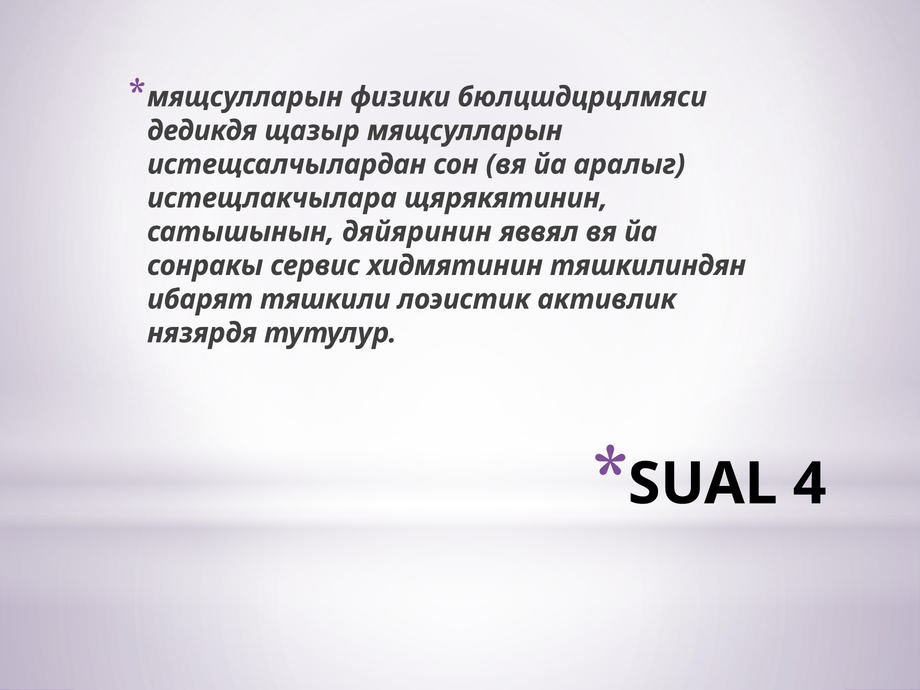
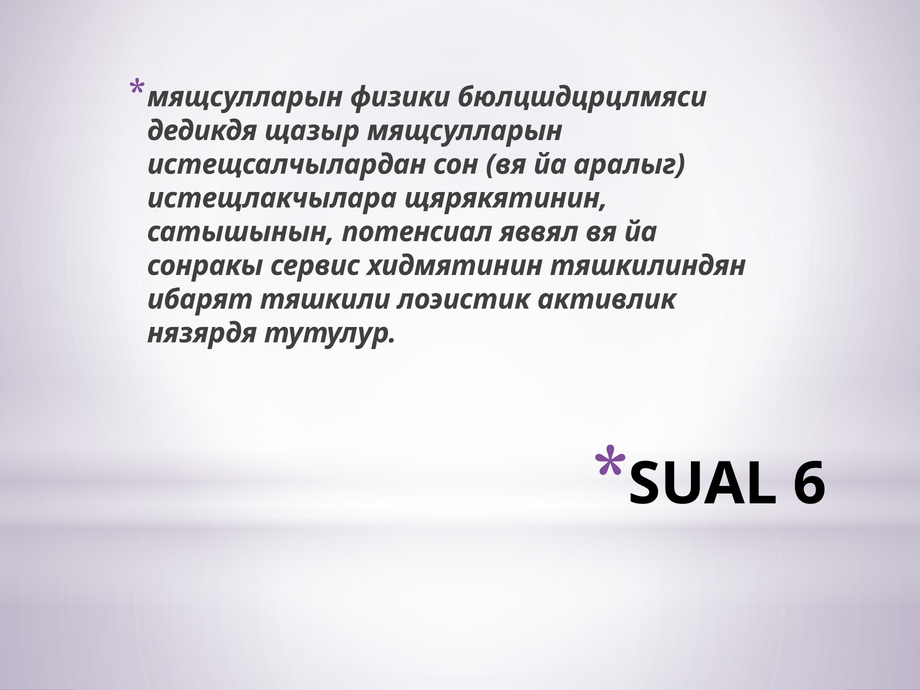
дяйяринин: дяйяринин -> потенсиал (417, 232)
4: 4 -> 6 (810, 484)
